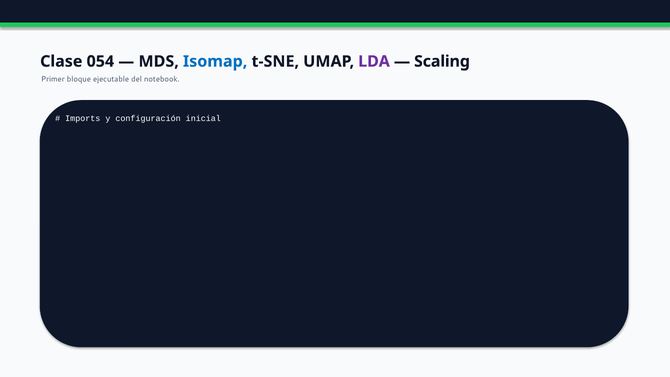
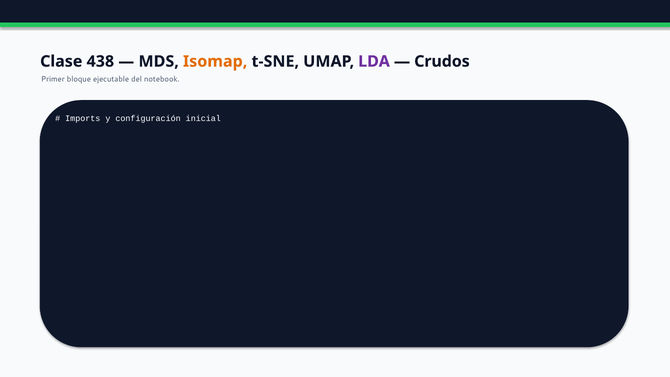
054: 054 -> 438 (100, 61)
Isomap colour: blue -> orange (215, 61)
Scaling: Scaling -> Crudos (442, 61)
